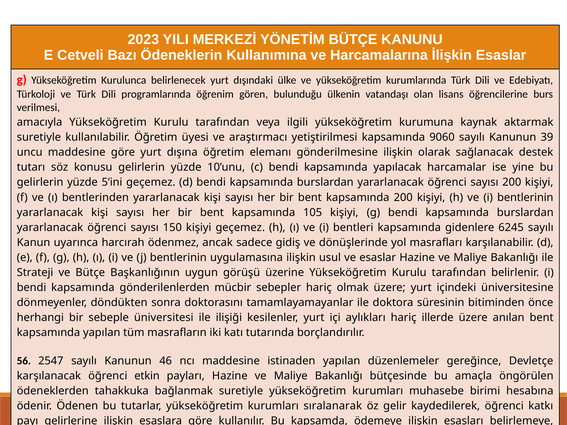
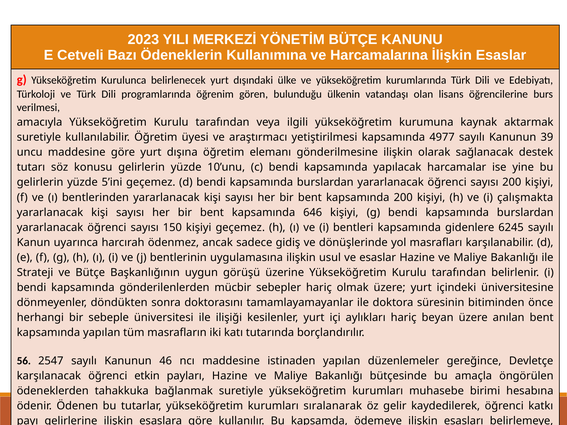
9060: 9060 -> 4977 (442, 137)
i bentlerinin: bentlerinin -> çalışmakta (525, 197)
105: 105 -> 646 (313, 213)
illerde: illerde -> beyan (438, 318)
